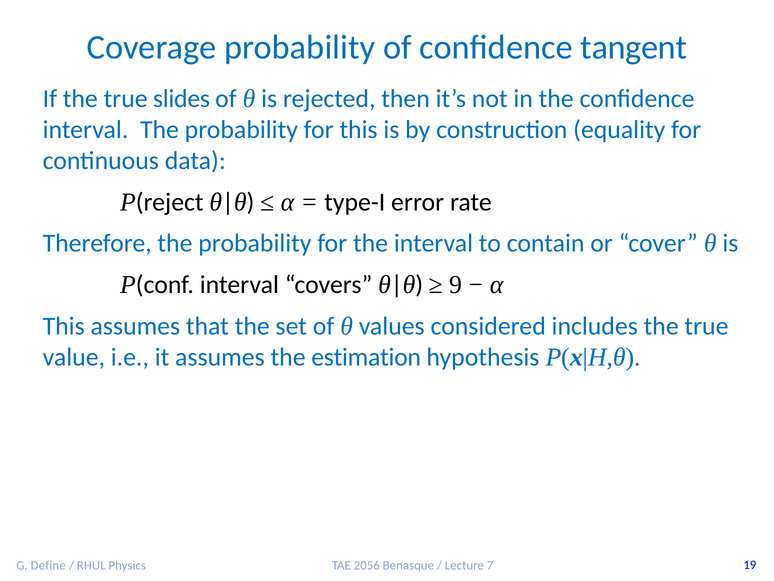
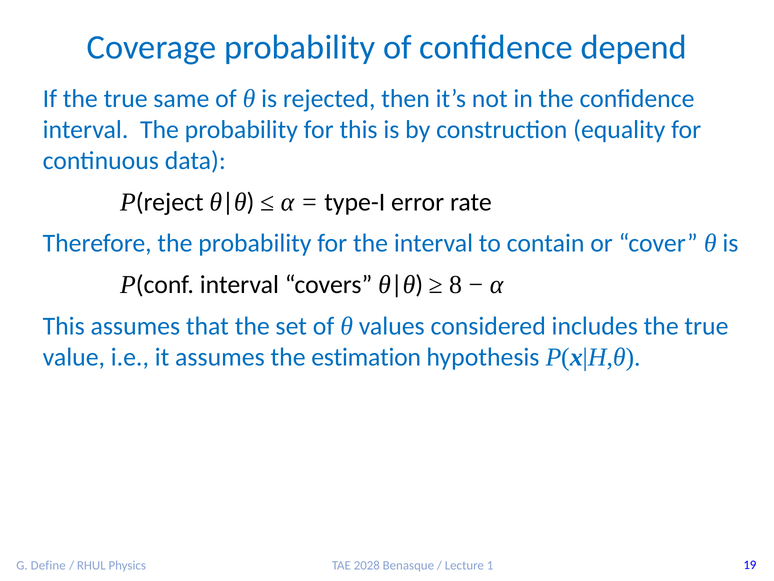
tangent: tangent -> depend (634, 47)
slides: slides -> same (181, 99)
9: 9 -> 8 (456, 284)
2056: 2056 -> 2028 (367, 565)
7: 7 -> 1 (490, 565)
